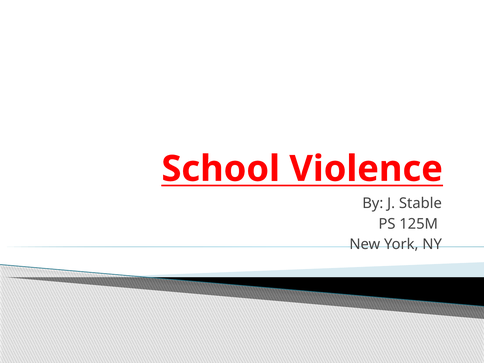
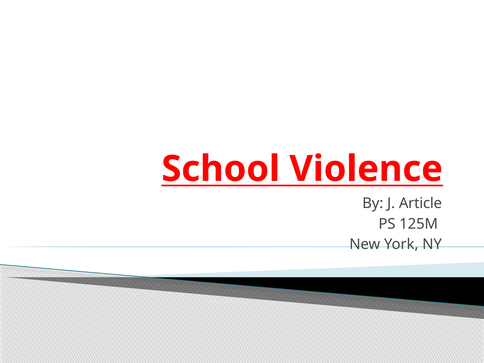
Stable: Stable -> Article (420, 203)
